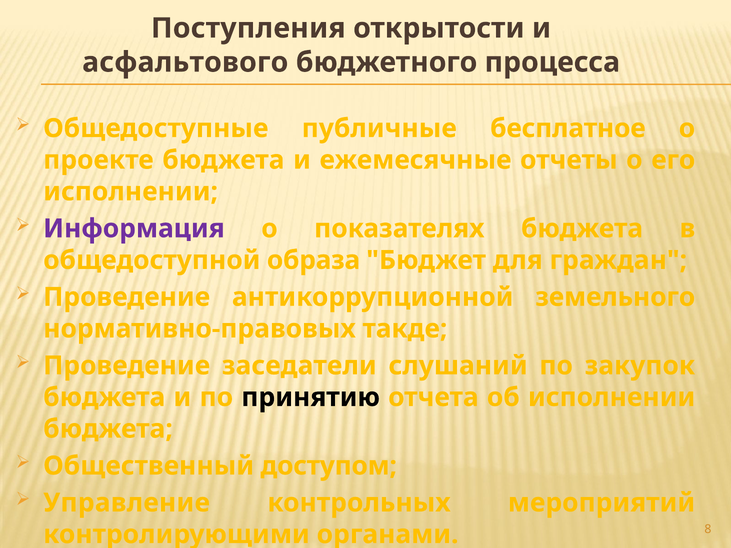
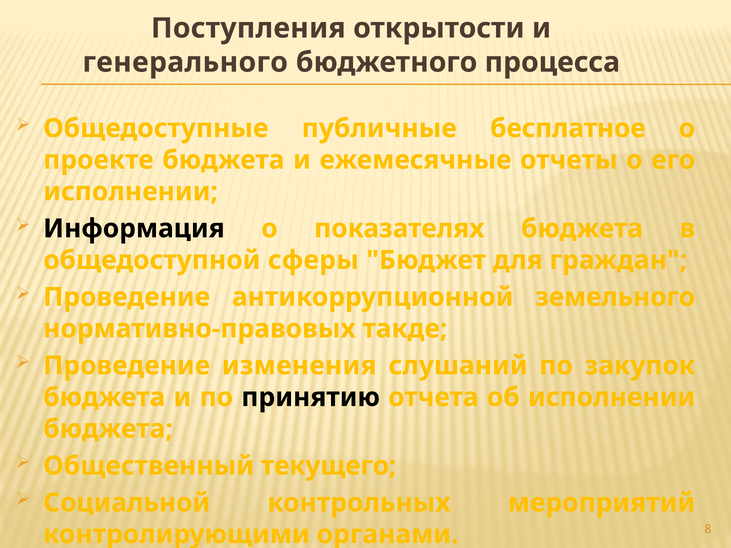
асфальтового: асфальтового -> генерального (185, 62)
Информация colour: purple -> black (134, 229)
образа: образа -> сферы (313, 260)
заседатели: заседатели -> изменения (299, 366)
доступом: доступом -> текущего (329, 466)
Управление: Управление -> Социальной (127, 503)
